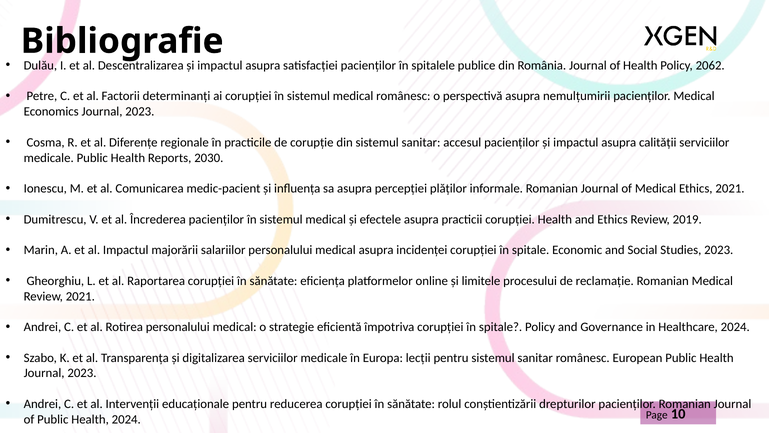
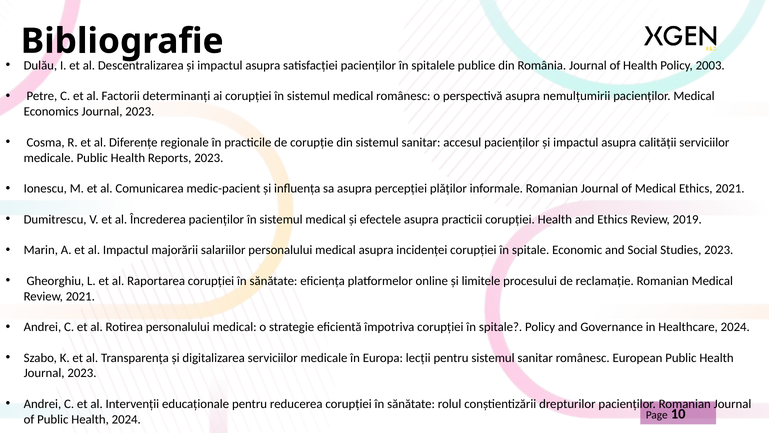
2062: 2062 -> 2003 (710, 65)
Reports 2030: 2030 -> 2023 (209, 158)
